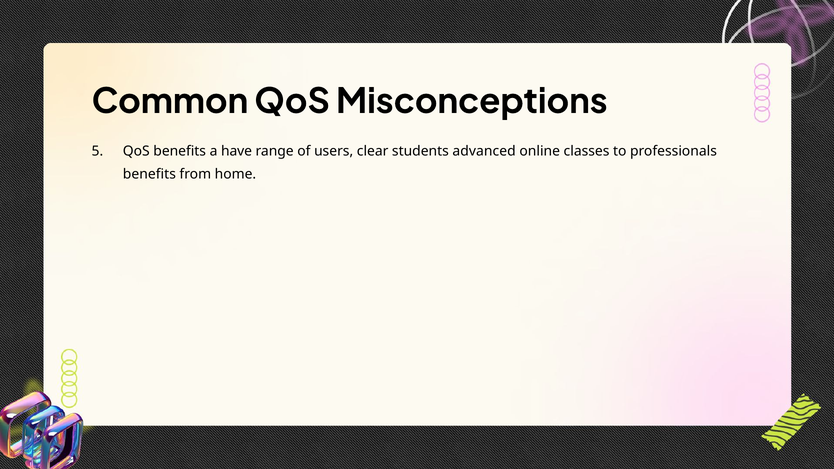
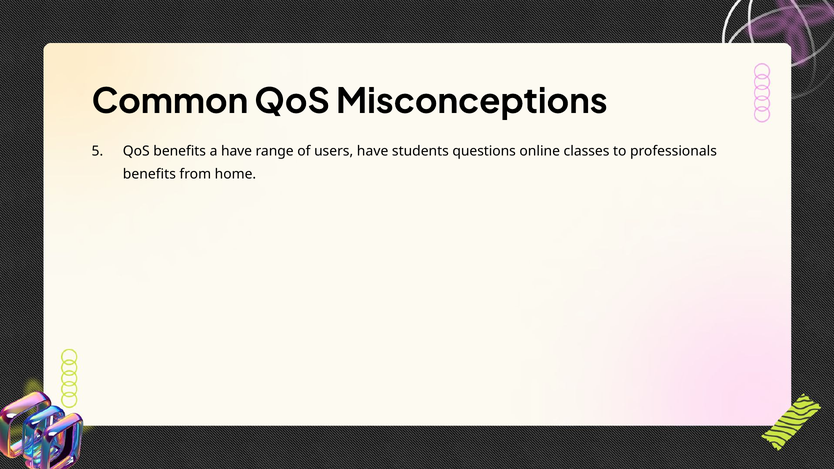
users clear: clear -> have (373, 151)
advanced: advanced -> questions (484, 151)
